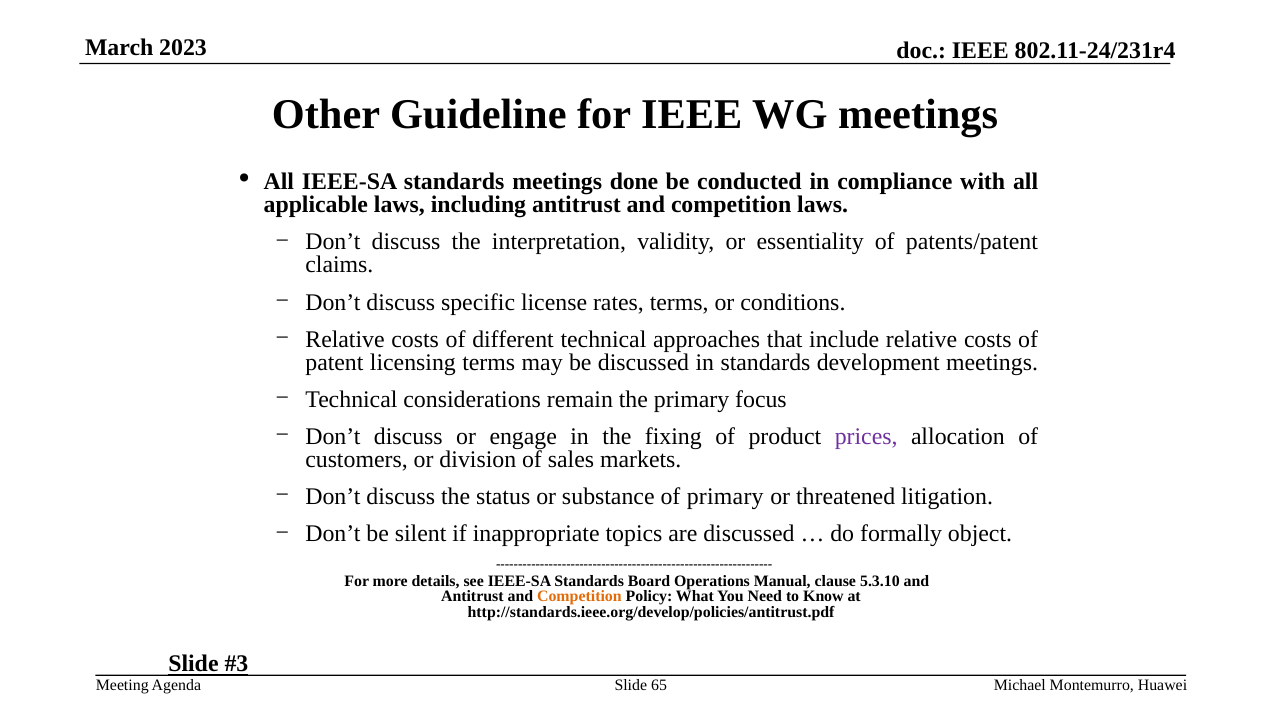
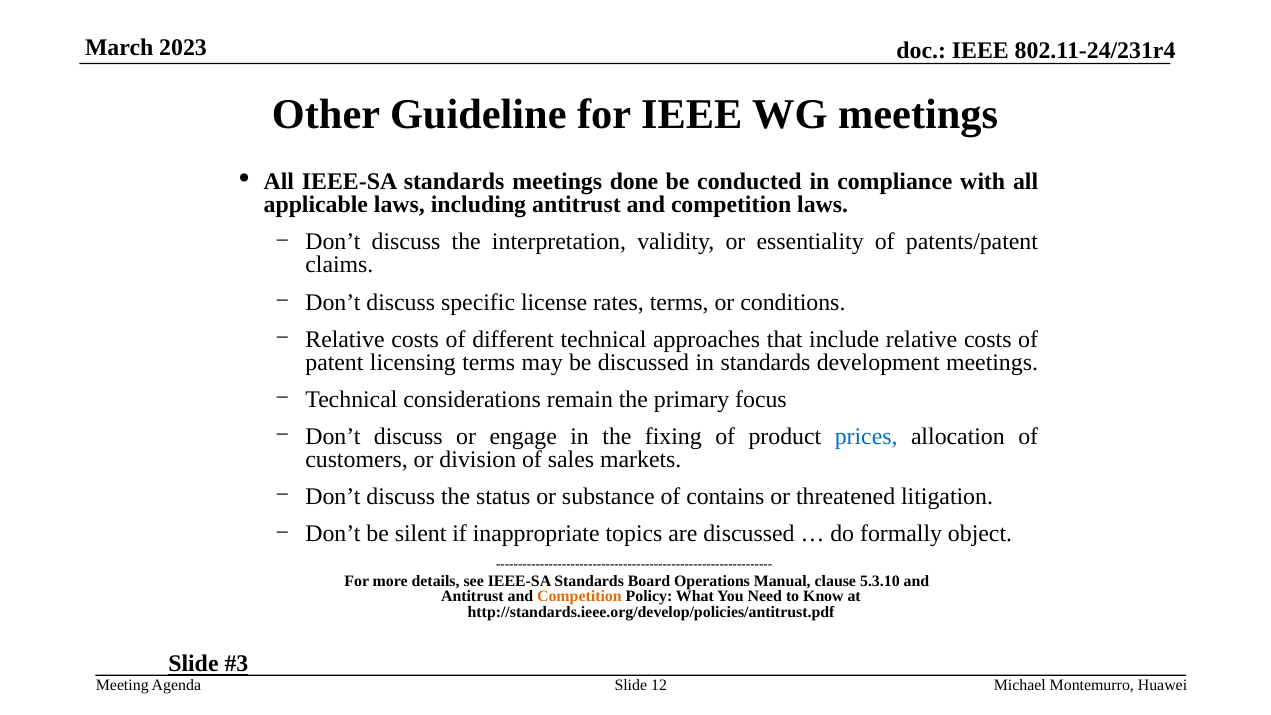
prices colour: purple -> blue (866, 437)
of primary: primary -> contains (725, 497)
65: 65 -> 12 (659, 686)
